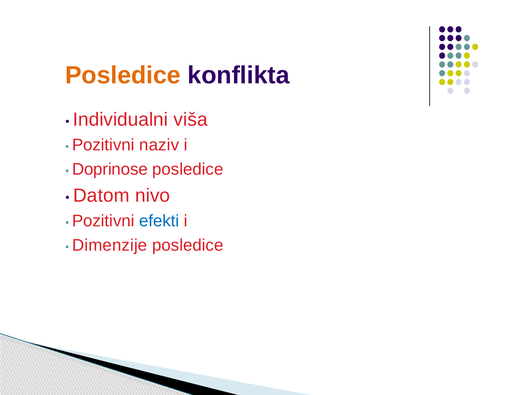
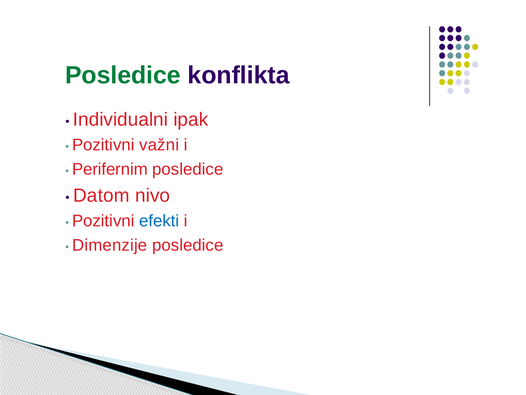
Posledice colour: orange -> green (123, 75)
viša: viša -> ipak (191, 119)
naziv: naziv -> važni (159, 145)
Doprinose: Doprinose -> Perifernim (110, 169)
